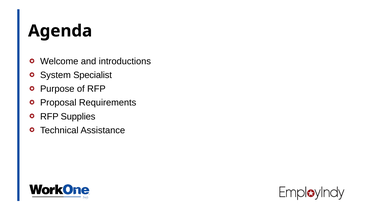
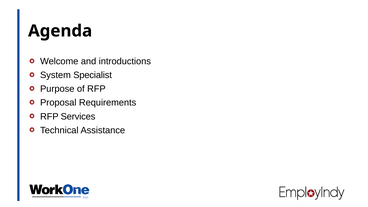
Supplies: Supplies -> Services (78, 116)
